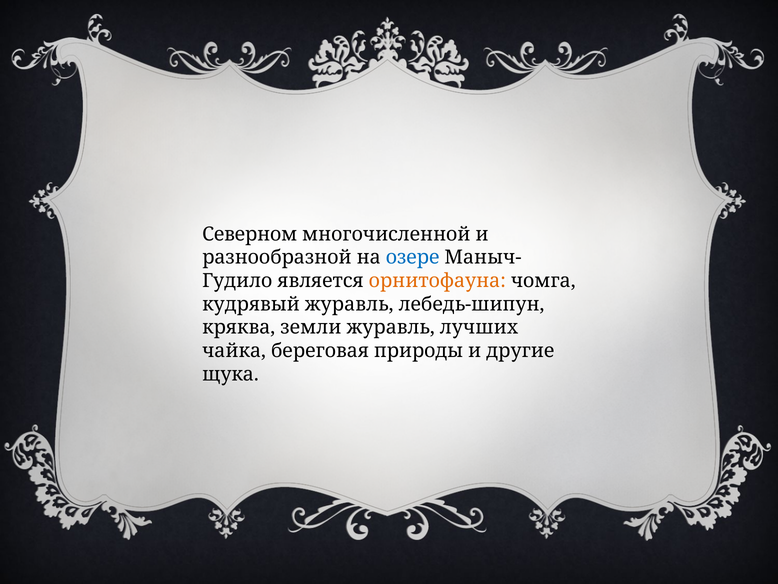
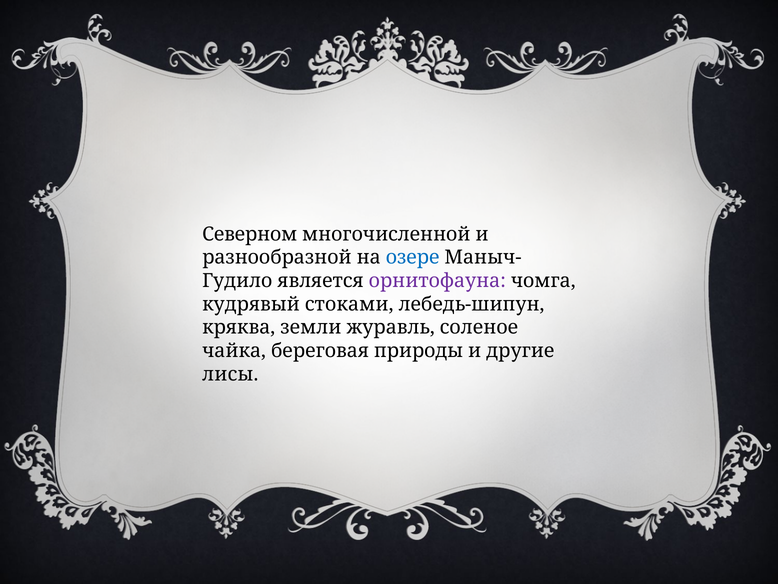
орнитофауна colour: orange -> purple (437, 281)
кудрявый журавль: журавль -> стоками (349, 304)
лучших: лучших -> соленое (479, 327)
щука: щука -> лисы (230, 374)
